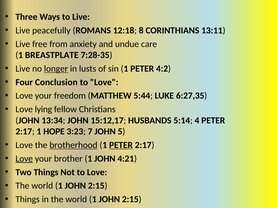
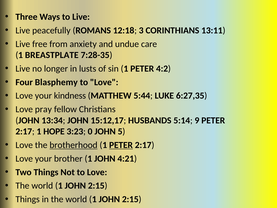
8: 8 -> 3 (141, 30)
longer underline: present -> none (56, 69)
Conclusion: Conclusion -> Blasphemy (56, 82)
freedom: freedom -> kindness (70, 96)
lying: lying -> pray (43, 109)
4: 4 -> 9 (197, 120)
7: 7 -> 0 (90, 131)
Love underline: present -> none (24, 158)
